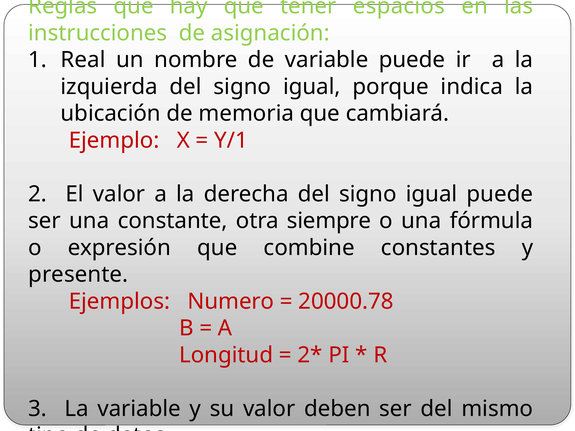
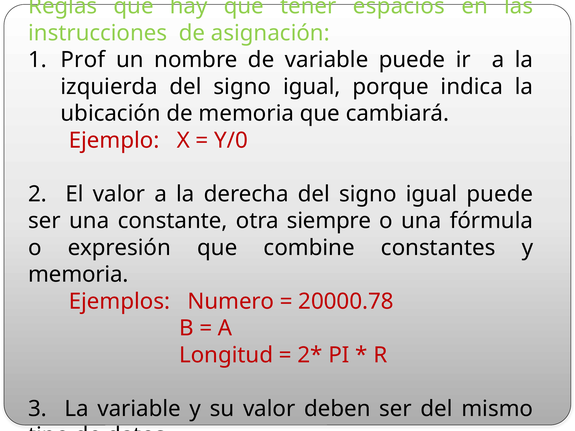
Real: Real -> Prof (83, 60)
Y/1: Y/1 -> Y/0 (231, 141)
presente: presente -> memoria (78, 275)
